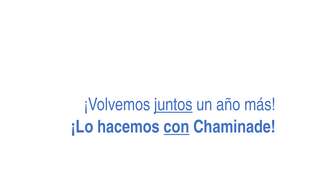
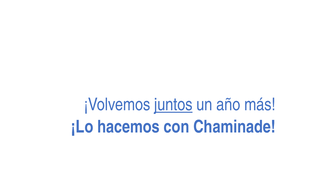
con underline: present -> none (177, 127)
